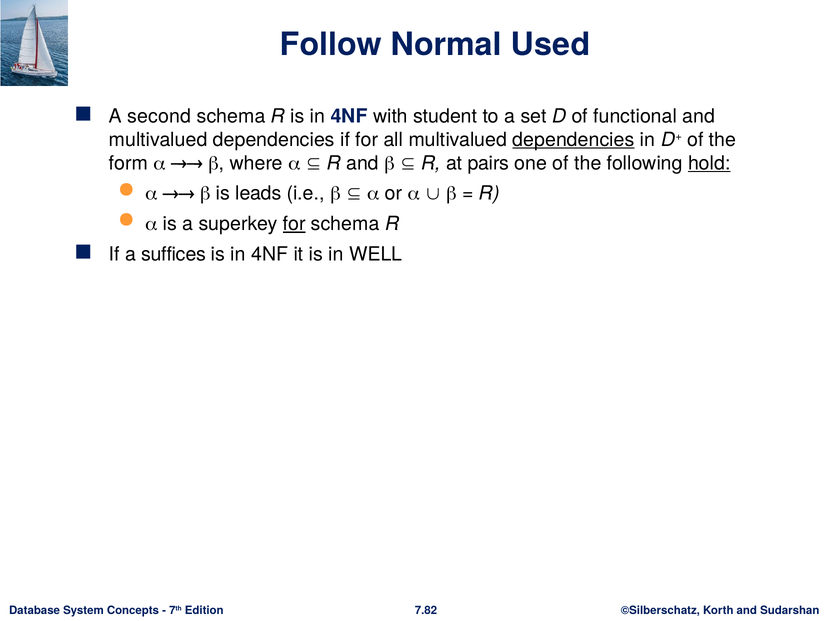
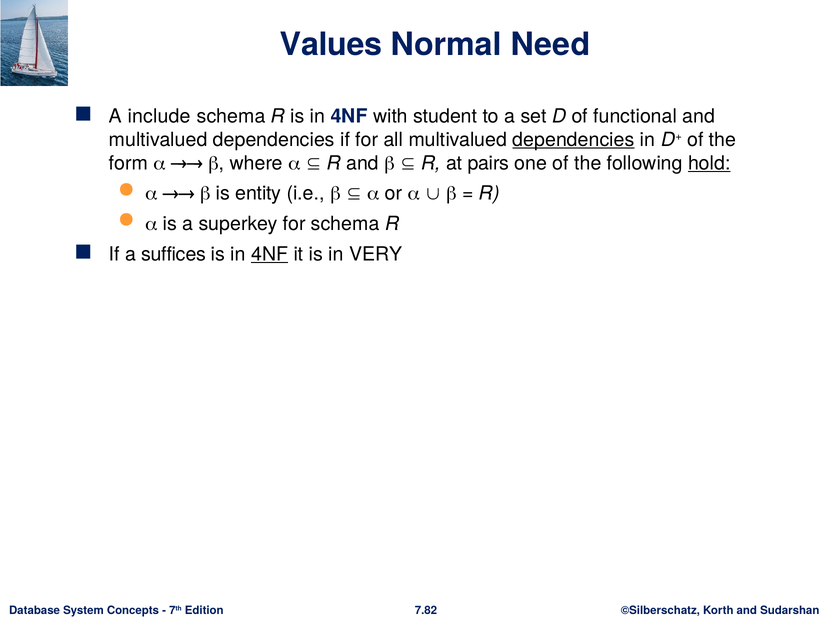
Follow: Follow -> Values (331, 45)
Used: Used -> Need (550, 45)
second: second -> include (159, 116)
leads: leads -> entity (258, 193)
for underline: present -> none (294, 224)
4NF underline: none -> present (270, 254)
WELL: WELL -> VERY (376, 254)
